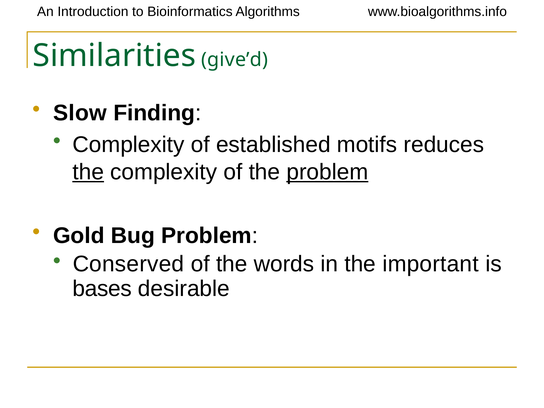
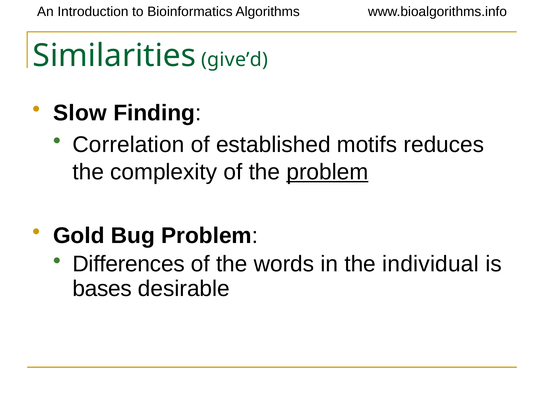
Complexity: Complexity -> Correlation (128, 145)
the underline: present -> none (88, 172)
Conserved: Conserved -> Differences (129, 264)
important: important -> individual (431, 264)
